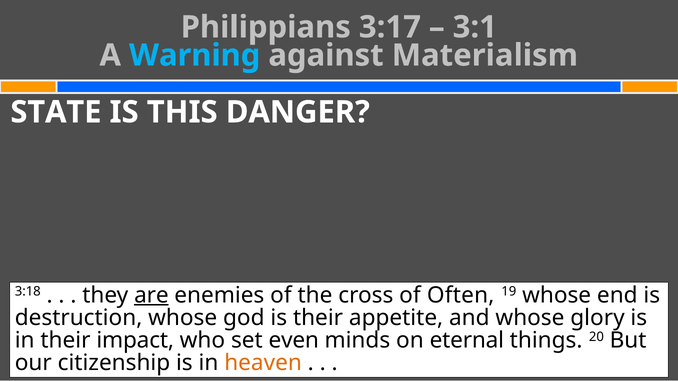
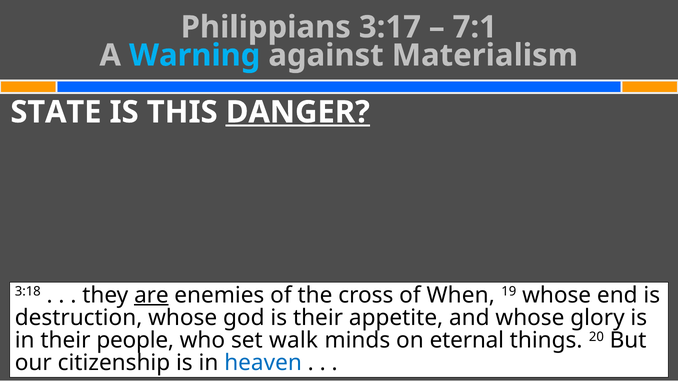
3:1: 3:1 -> 7:1 (475, 27)
DANGER underline: none -> present (298, 112)
Often: Often -> When (461, 295)
impact: impact -> people (135, 341)
even: even -> walk (294, 341)
heaven colour: orange -> blue (263, 363)
